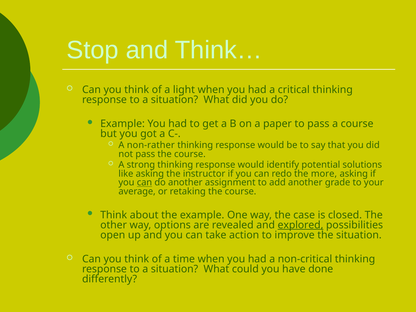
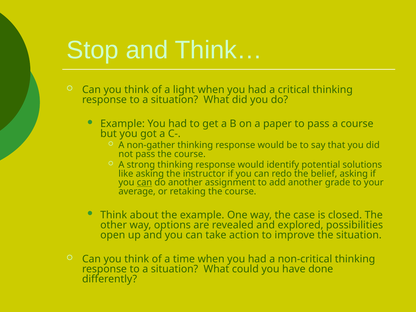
non-rather: non-rather -> non-gather (151, 145)
more: more -> belief (324, 174)
explored underline: present -> none (301, 225)
